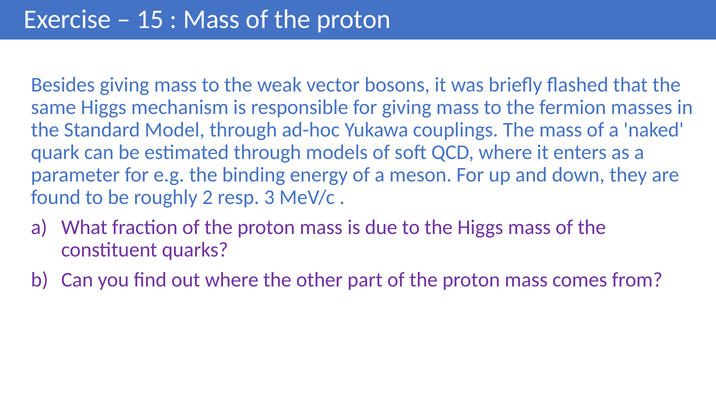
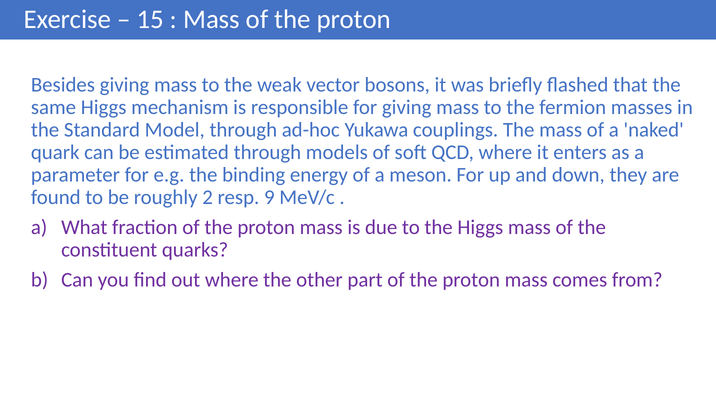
3: 3 -> 9 (269, 197)
